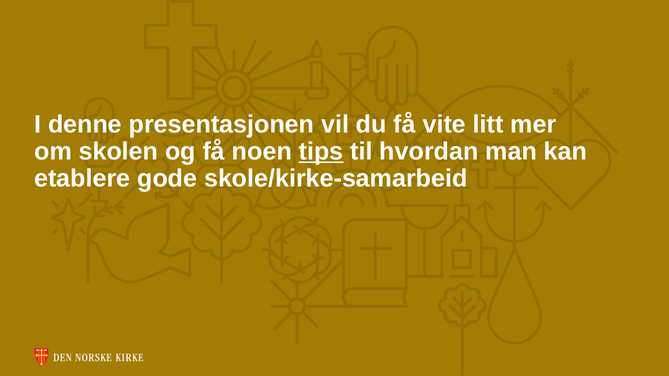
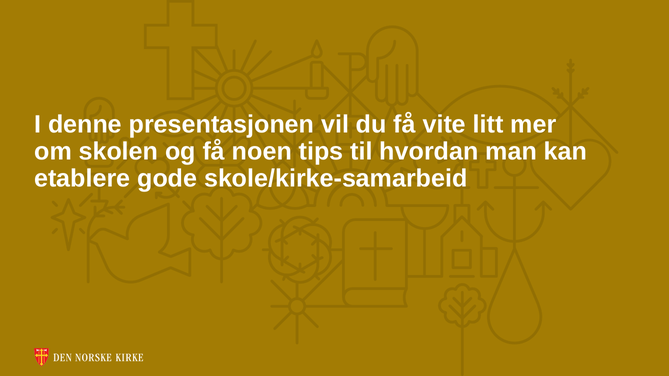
tips underline: present -> none (321, 152)
